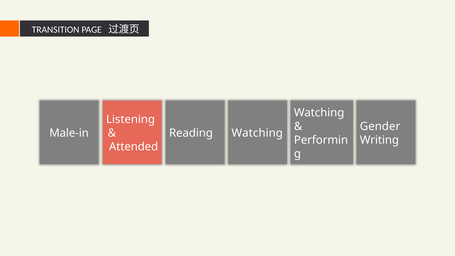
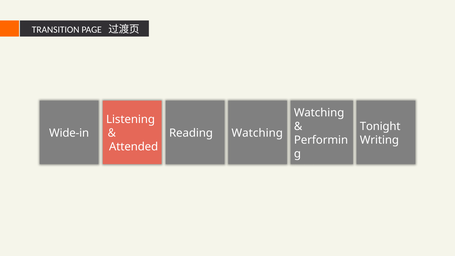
Gender: Gender -> Tonight (380, 126)
Male-in: Male-in -> Wide-in (69, 133)
